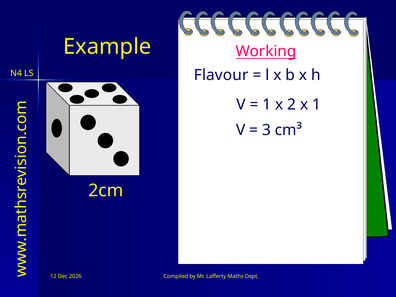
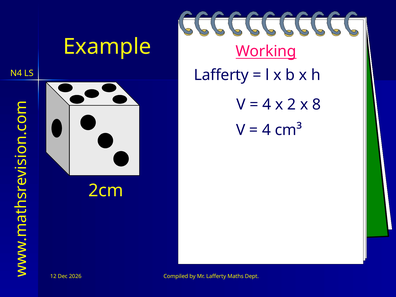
Flavour: Flavour -> Lafferty (221, 75)
1: 1 -> 4 (267, 105)
x 1: 1 -> 8 (317, 105)
3: 3 -> 4 (266, 130)
